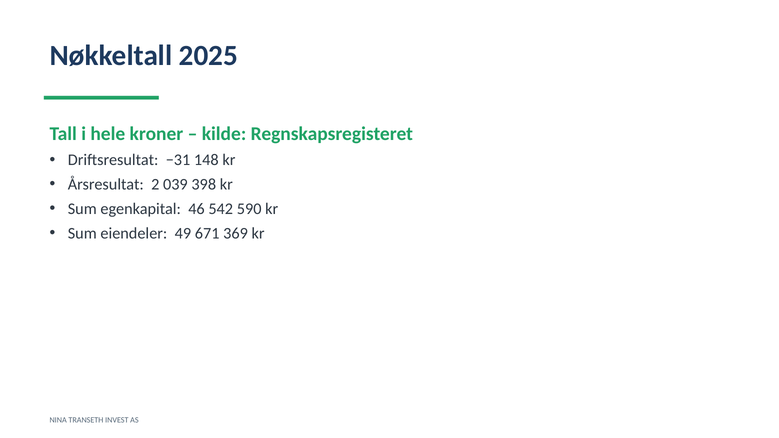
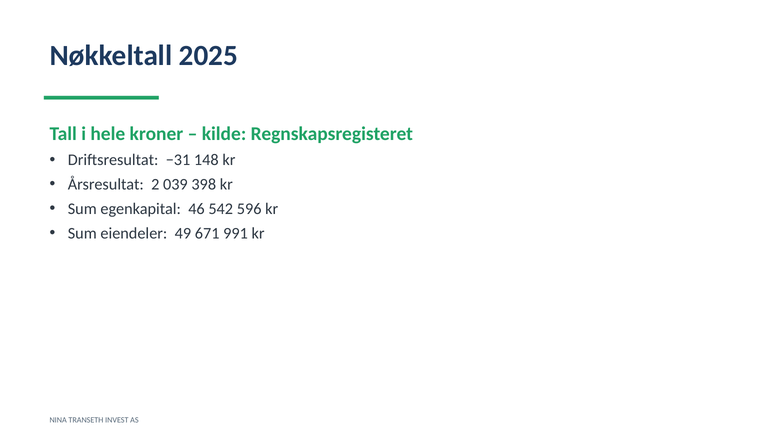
590: 590 -> 596 (249, 209)
369: 369 -> 991 (236, 233)
